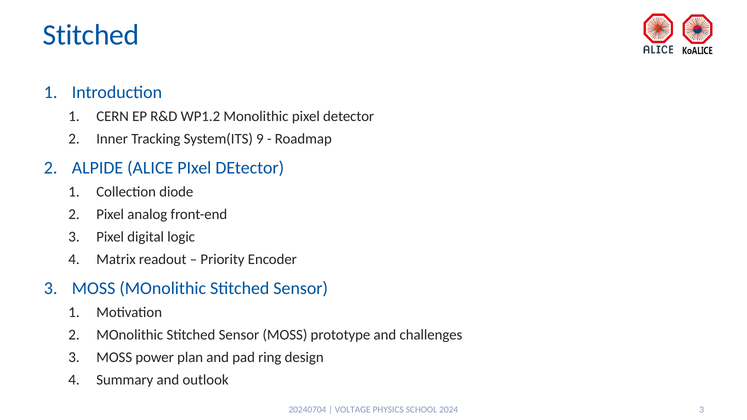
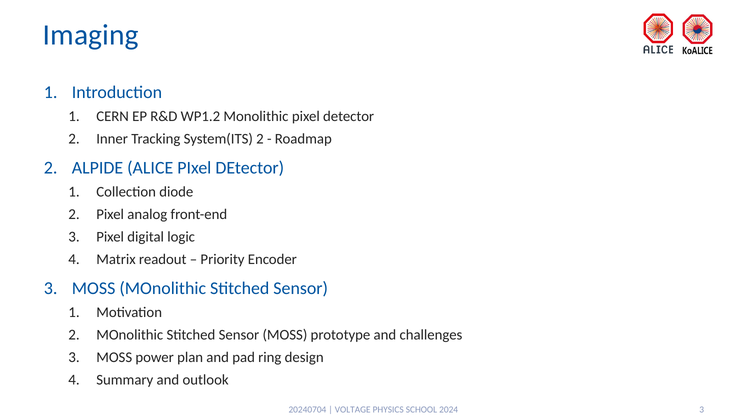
Stitched: Stitched -> Imaging (91, 35)
System(ITS 9: 9 -> 2 (260, 139)
